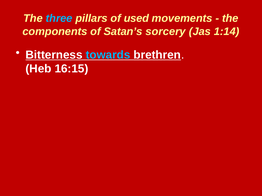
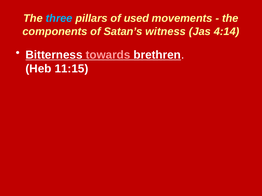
sorcery: sorcery -> witness (166, 32)
1:14: 1:14 -> 4:14 (227, 32)
towards colour: light blue -> pink (108, 55)
16:15: 16:15 -> 11:15 (71, 69)
